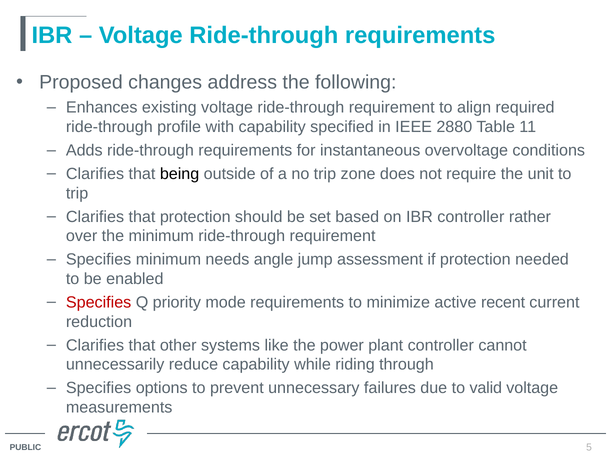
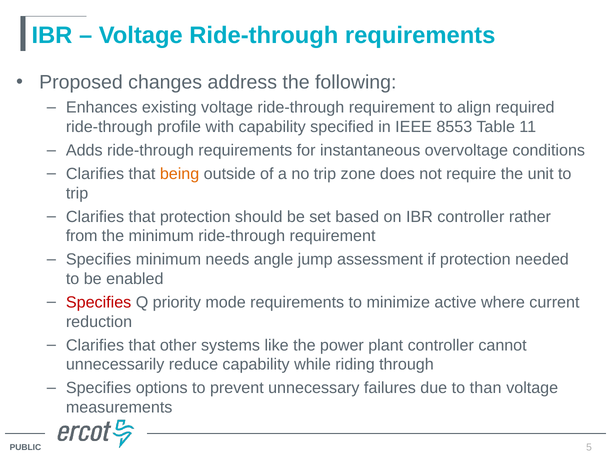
2880: 2880 -> 8553 (454, 127)
being colour: black -> orange (180, 174)
over: over -> from (82, 236)
recent: recent -> where (503, 302)
valid: valid -> than (486, 388)
